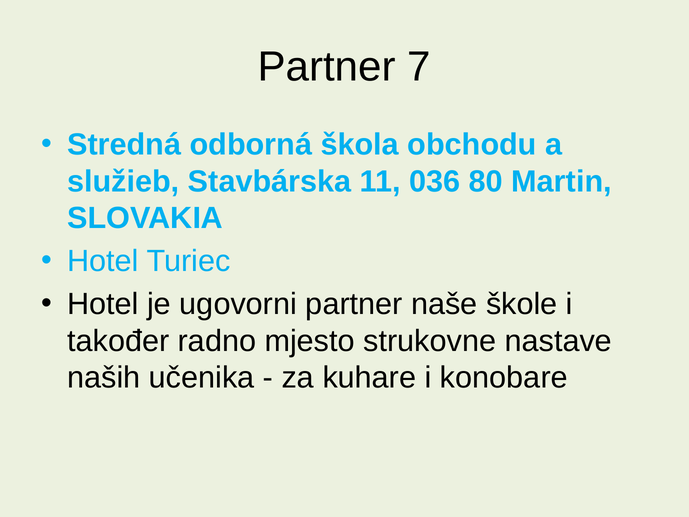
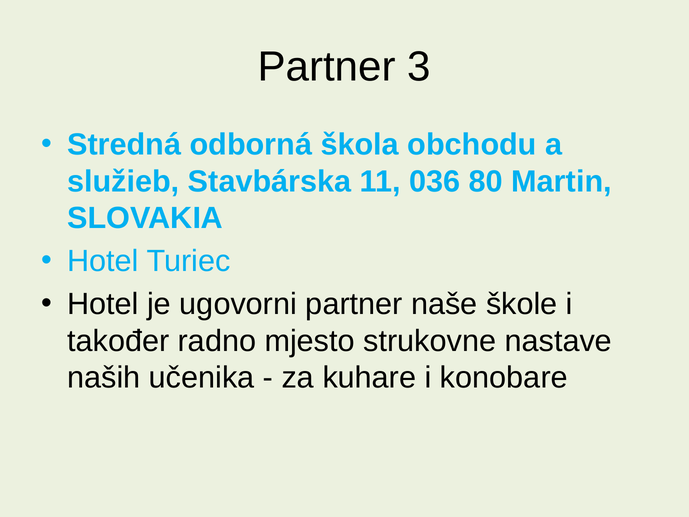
7: 7 -> 3 (419, 67)
